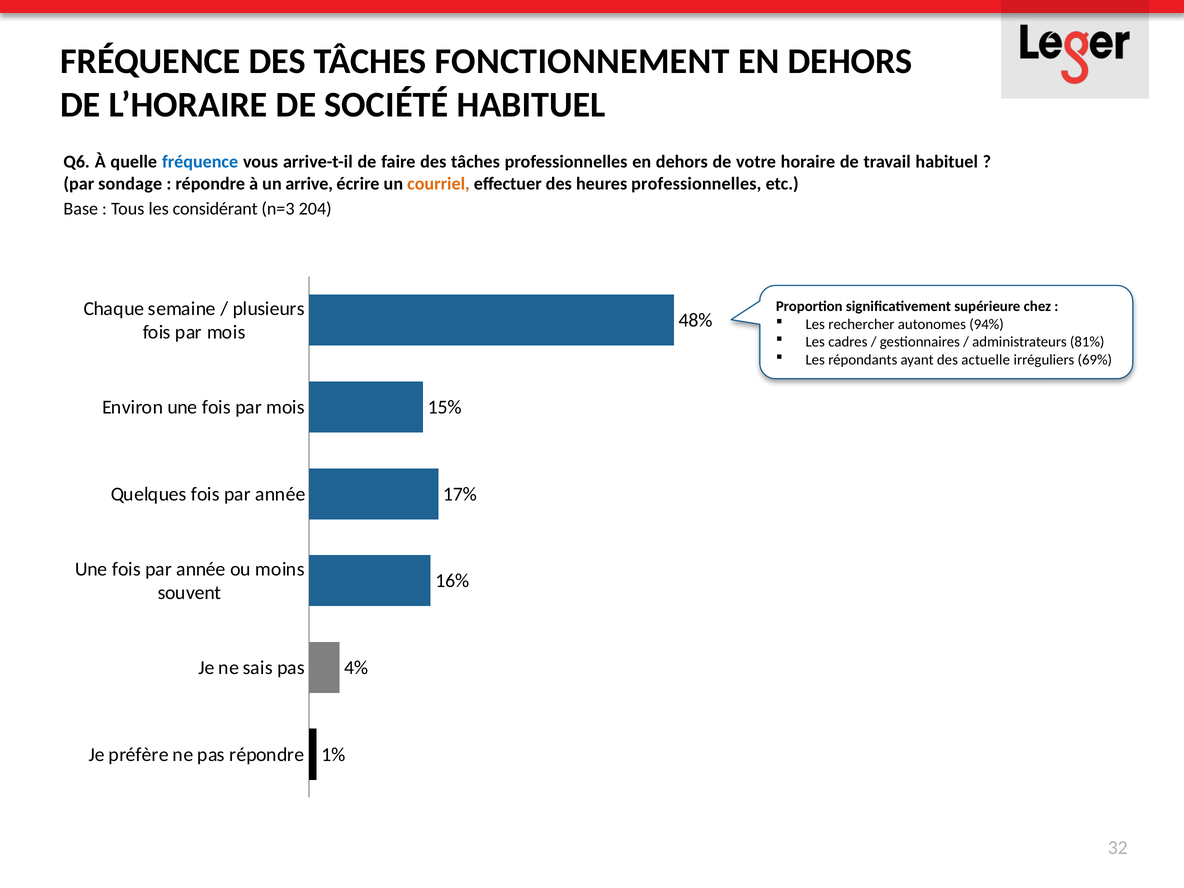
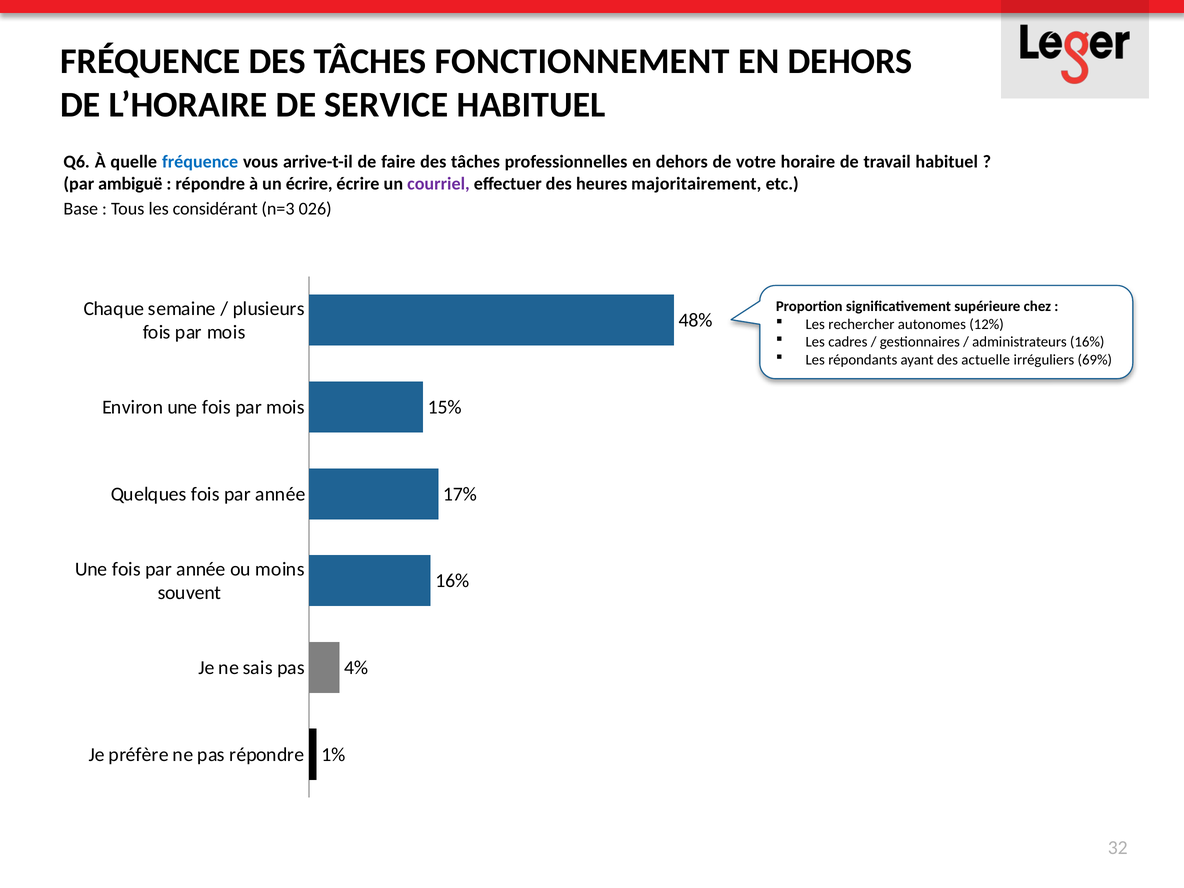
SOCIÉTÉ: SOCIÉTÉ -> SERVICE (386, 105)
sondage: sondage -> ambiguë (130, 184)
un arrive: arrive -> écrire (309, 184)
courriel colour: orange -> purple (438, 184)
heures professionnelles: professionnelles -> majoritairement (696, 184)
204: 204 -> 026 (315, 209)
94%: 94% -> 12% (987, 324)
administrateurs 81%: 81% -> 16% (1087, 342)
